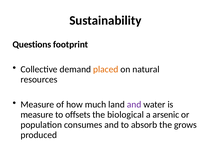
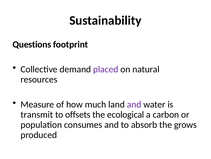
placed colour: orange -> purple (106, 69)
measure: measure -> transmit (37, 114)
biological: biological -> ecological (126, 114)
arsenic: arsenic -> carbon (166, 114)
